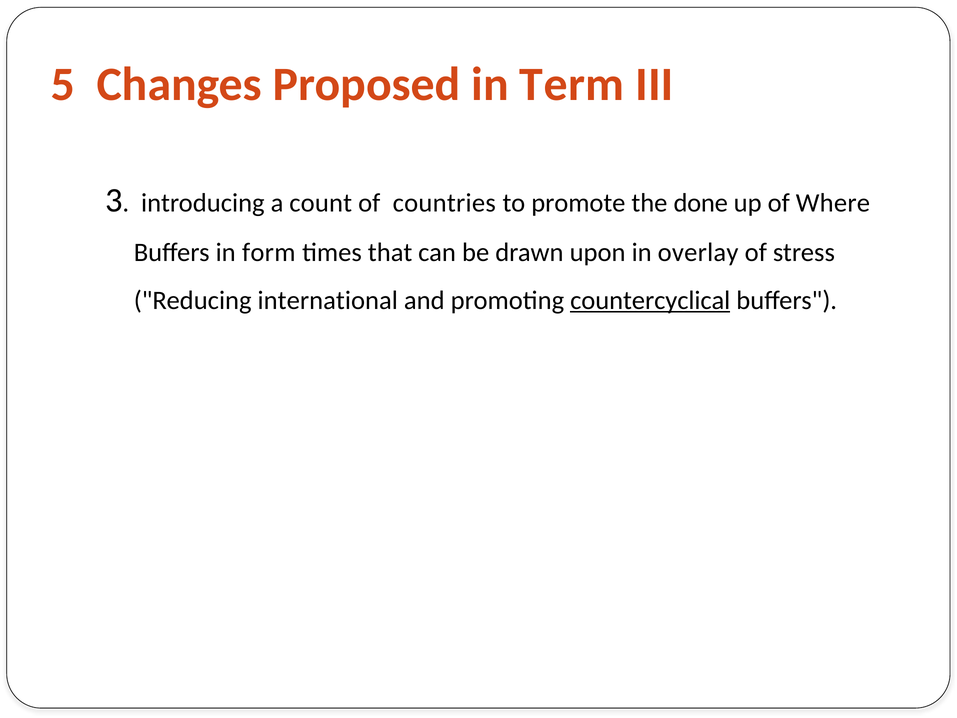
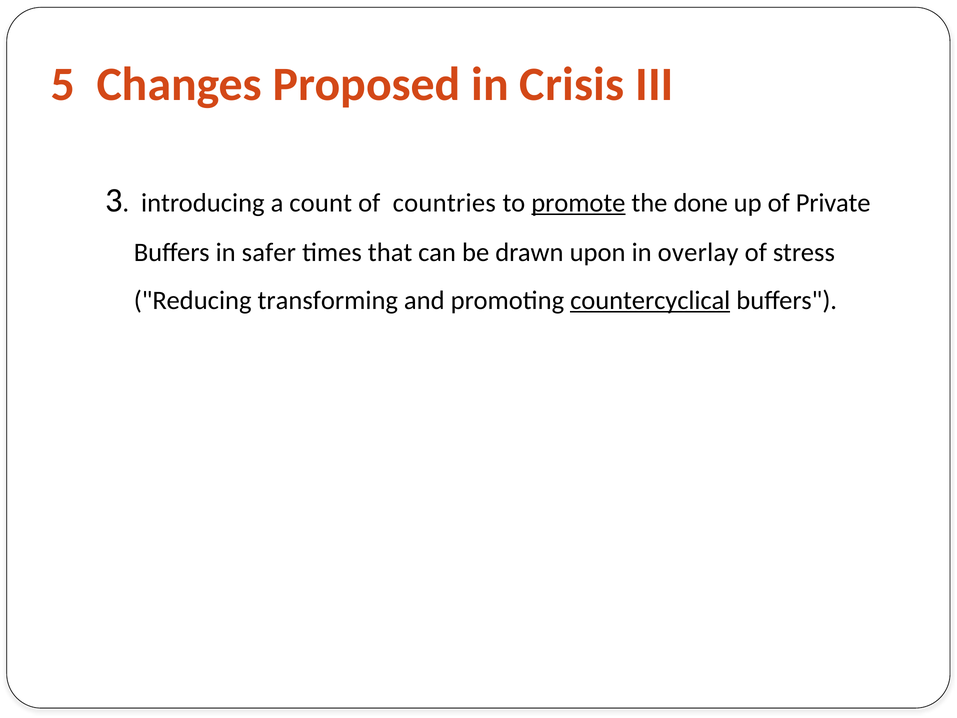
Term: Term -> Crisis (572, 85)
promote underline: none -> present (578, 203)
Where: Where -> Private (833, 203)
form: form -> safer (269, 252)
international: international -> transforming (328, 300)
